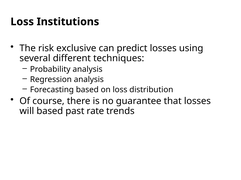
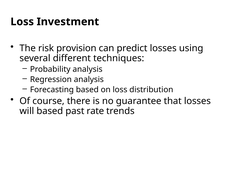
Institutions: Institutions -> Investment (68, 22)
exclusive: exclusive -> provision (76, 48)
